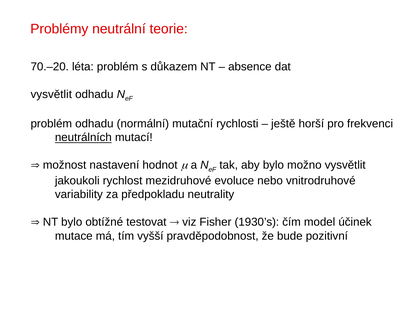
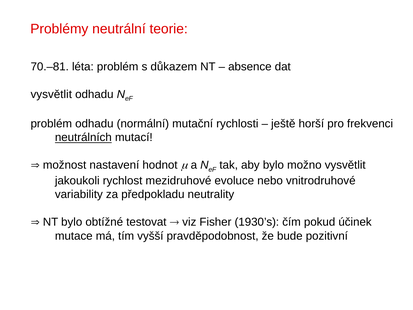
70.–20: 70.–20 -> 70.–81 (50, 67)
model: model -> pokud (320, 222)
